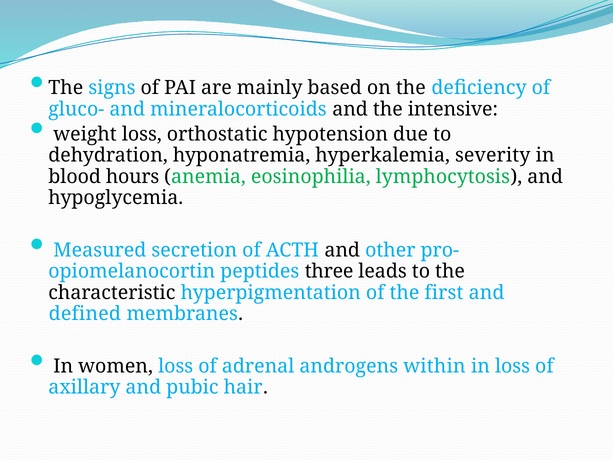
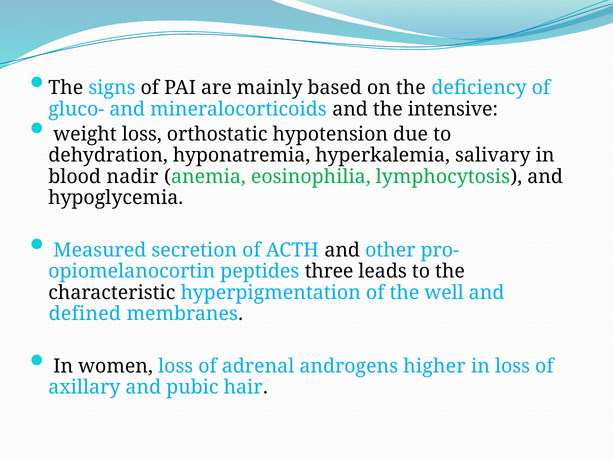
severity: severity -> salivary (493, 155)
hours: hours -> nadir (132, 176)
first: first -> well (444, 292)
within: within -> higher (434, 366)
